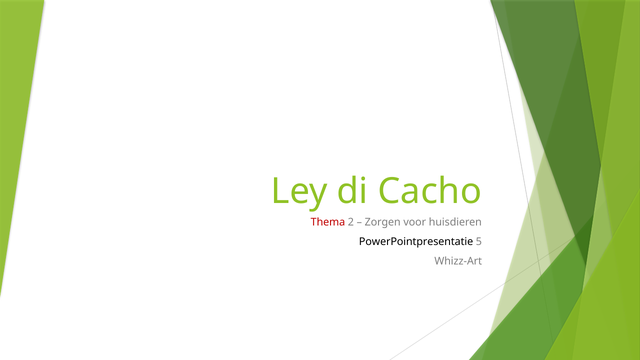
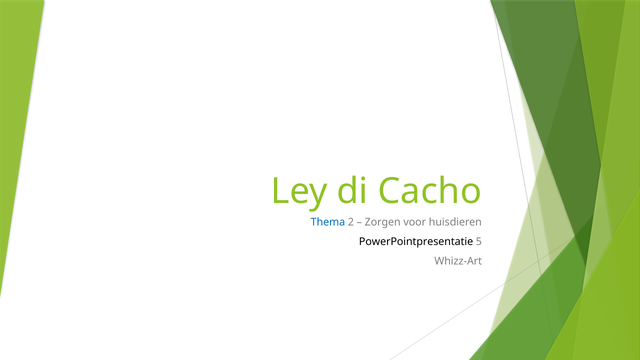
Thema colour: red -> blue (328, 222)
